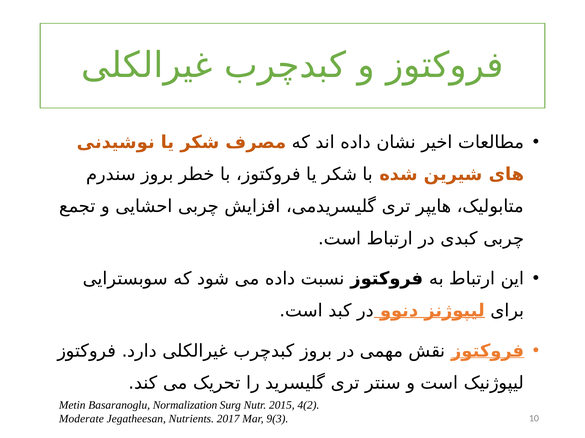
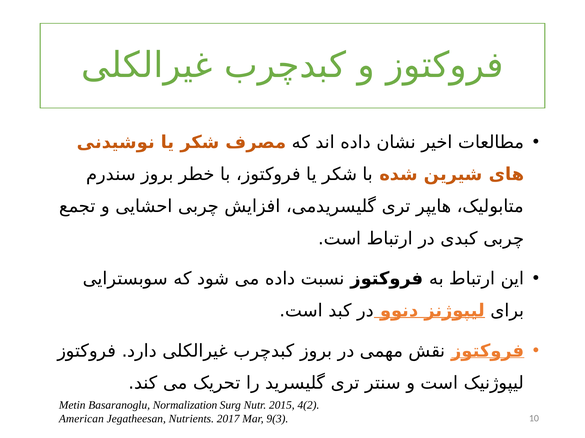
Moderate: Moderate -> American (81, 419)
